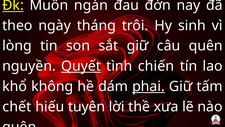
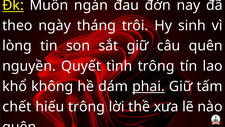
Quyết underline: present -> none (81, 66)
tình chiến: chiến -> trông (156, 66)
hiếu tuyên: tuyên -> trông (87, 106)
